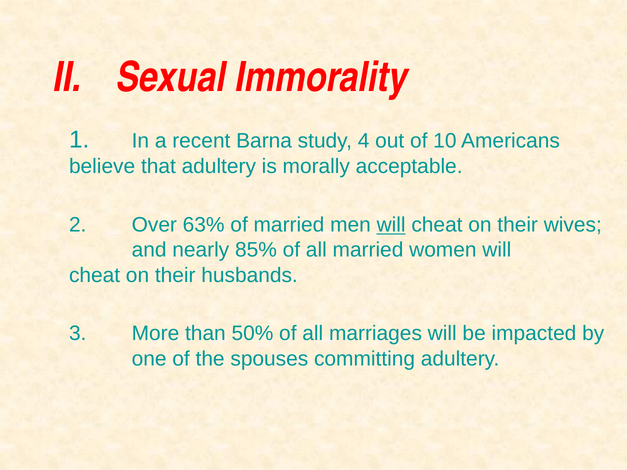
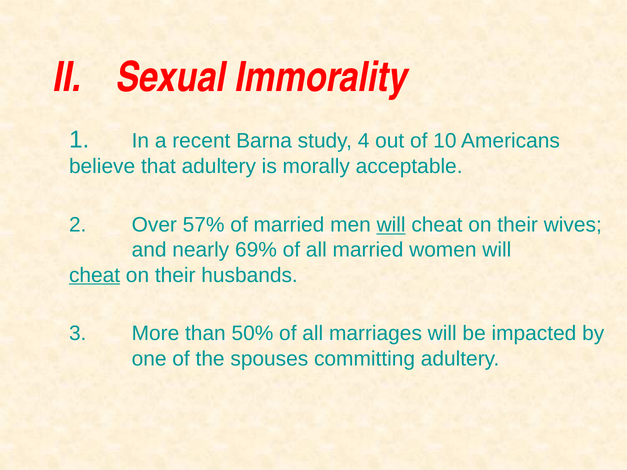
63%: 63% -> 57% (204, 225)
85%: 85% -> 69% (256, 250)
cheat underline: none -> present (95, 275)
